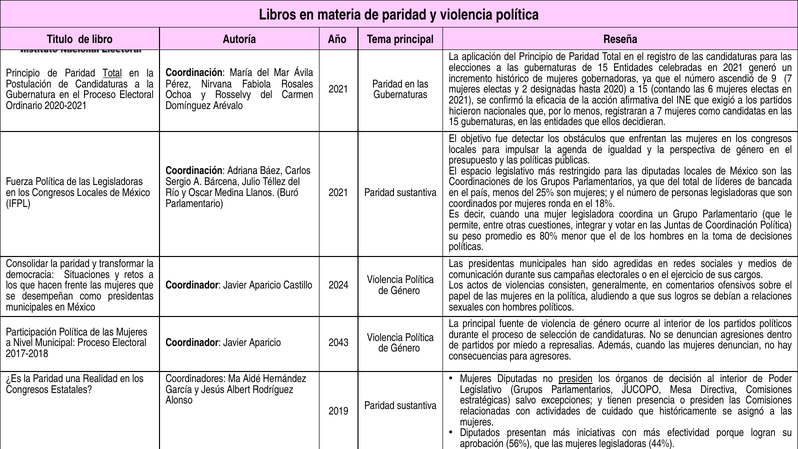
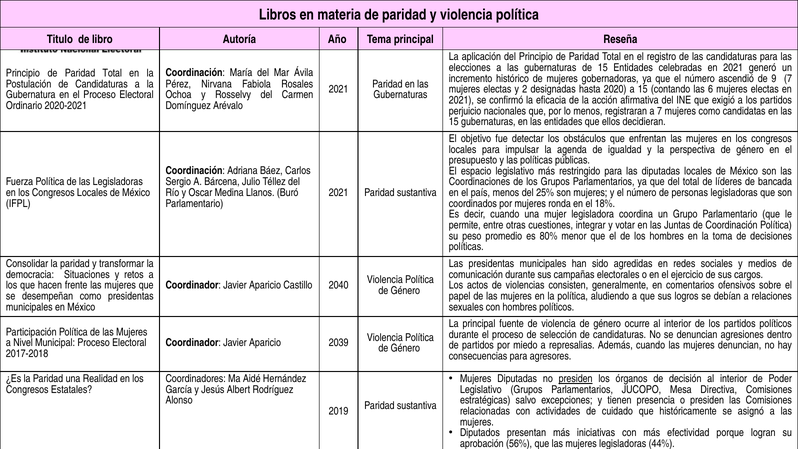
Total underline: present -> none (112, 73)
hicieron: hicieron -> perjuicio (465, 111)
2024: 2024 -> 2040 (339, 285)
2043: 2043 -> 2039 (339, 343)
